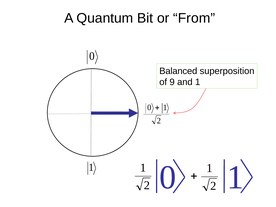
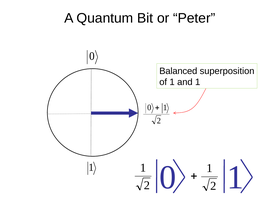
From: From -> Peter (194, 18)
of 9: 9 -> 1 (172, 82)
